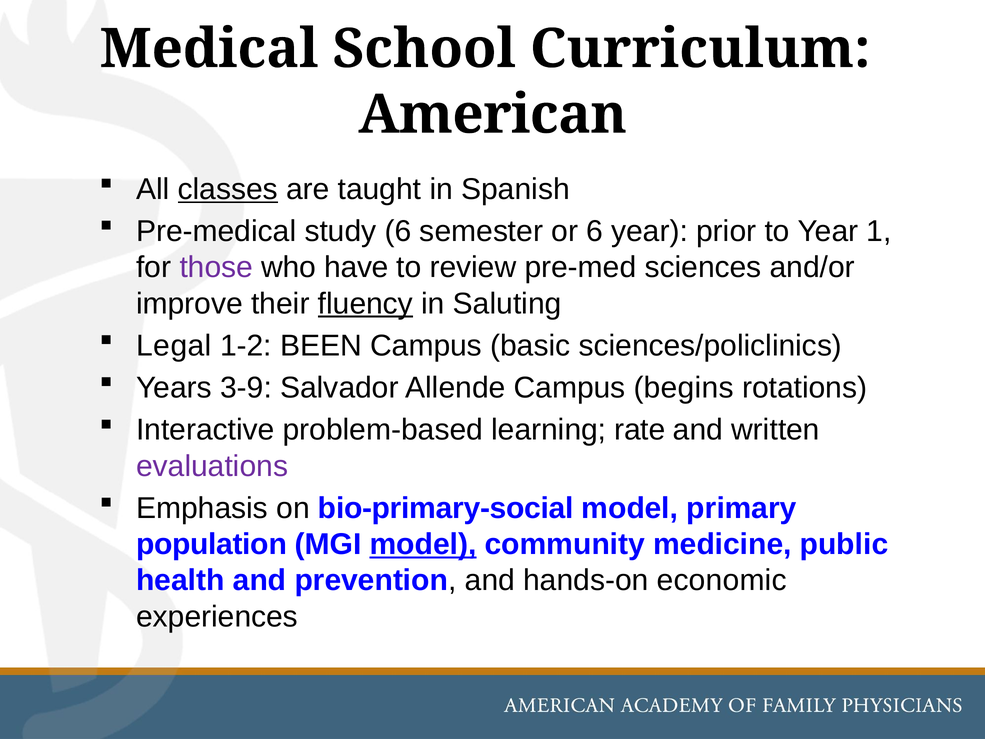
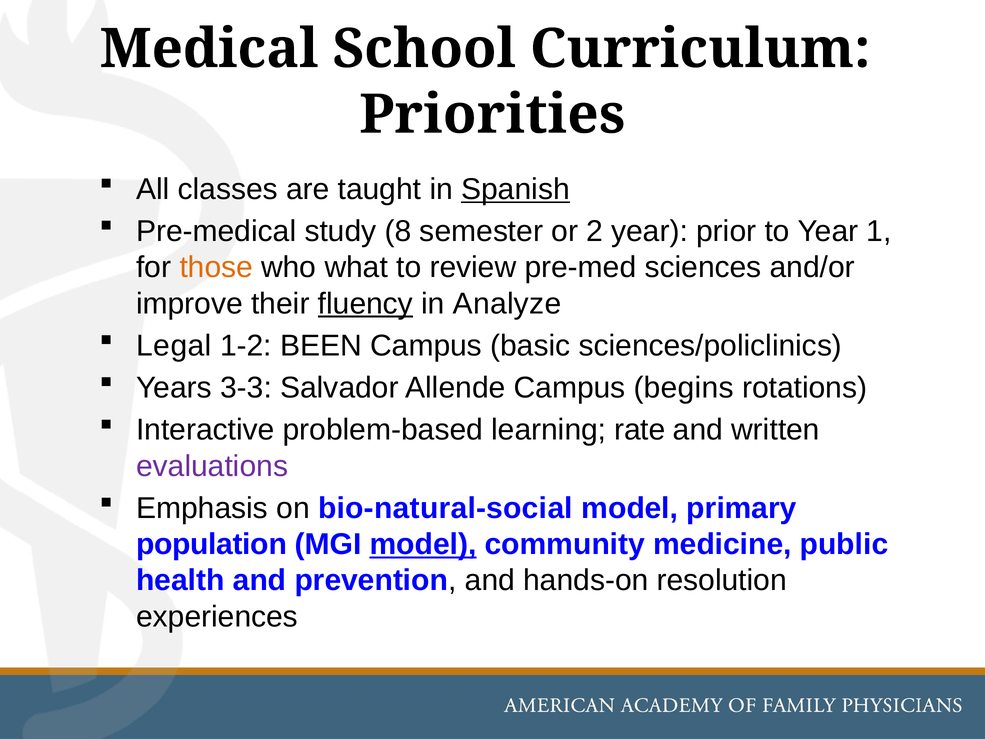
American: American -> Priorities (492, 115)
classes underline: present -> none (228, 189)
Spanish underline: none -> present (516, 189)
study 6: 6 -> 8 (398, 231)
or 6: 6 -> 2 (595, 231)
those colour: purple -> orange (216, 267)
have: have -> what (356, 267)
Saluting: Saluting -> Analyze (507, 304)
3-9: 3-9 -> 3-3 (246, 388)
bio-primary-social: bio-primary-social -> bio-natural-social (445, 508)
economic: economic -> resolution (722, 580)
